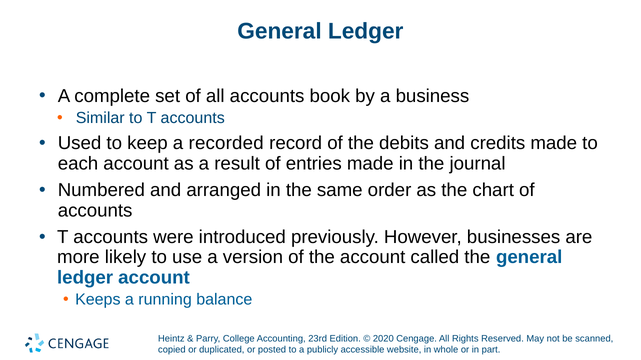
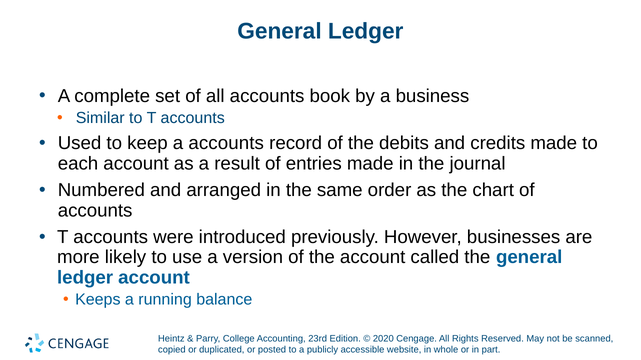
a recorded: recorded -> accounts (226, 144)
